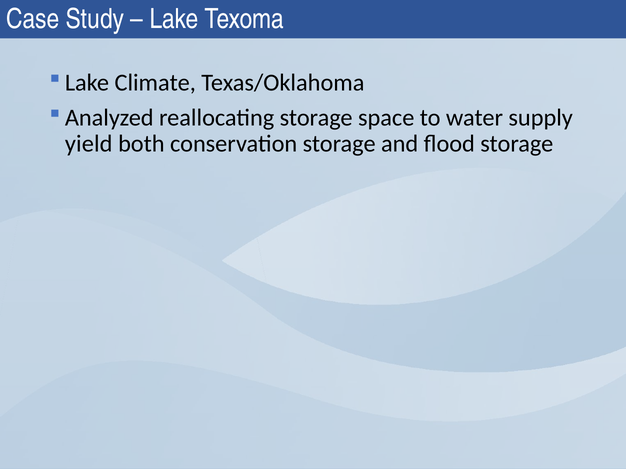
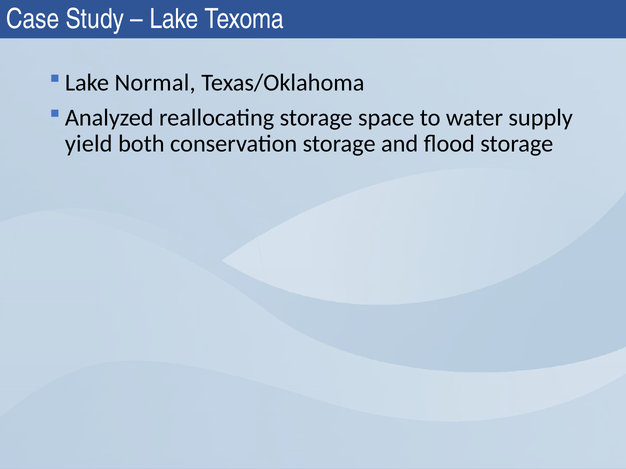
Climate: Climate -> Normal (155, 83)
